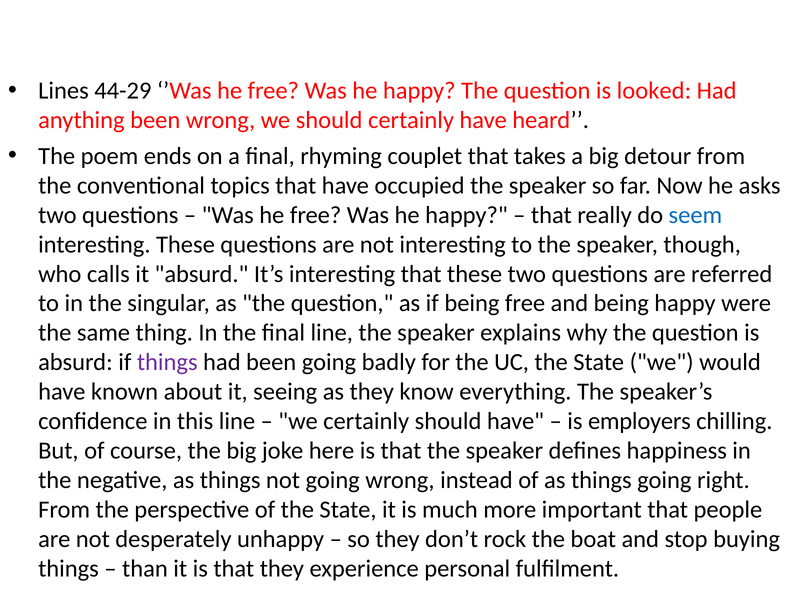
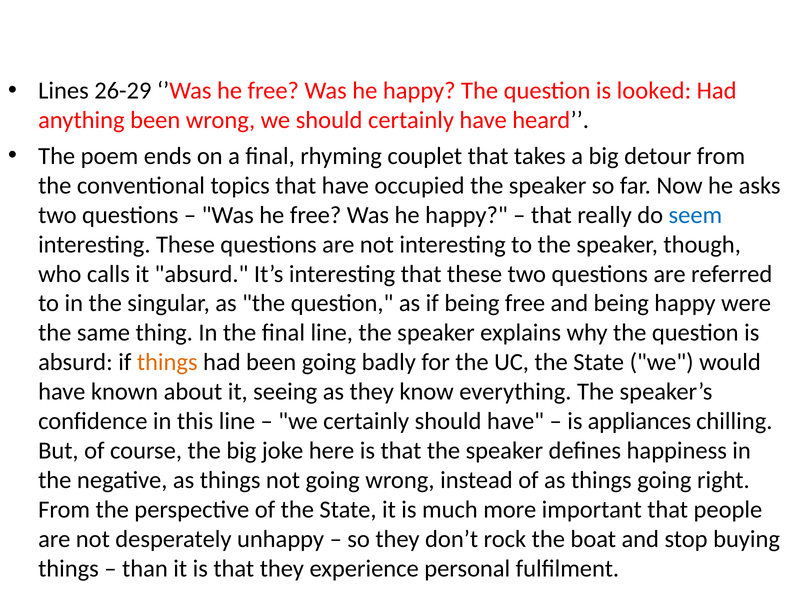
44-29: 44-29 -> 26-29 (123, 91)
things colour: purple -> orange (167, 362)
employers: employers -> appliances (639, 421)
